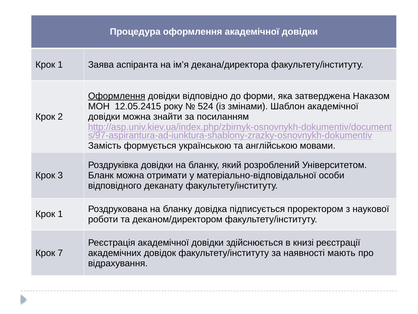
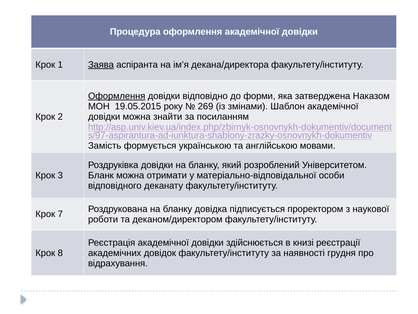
Заява underline: none -> present (101, 65)
12.05.2415: 12.05.2415 -> 19.05.2015 (138, 106)
524: 524 -> 269 (206, 106)
1: 1 -> 7 (60, 214)
7: 7 -> 8 (60, 253)
мають: мають -> грудня (342, 253)
